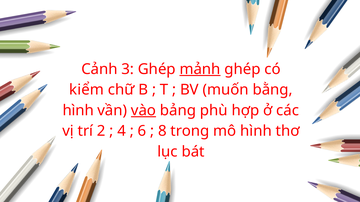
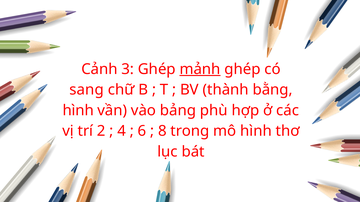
kiểm: kiểm -> sang (87, 90)
muốn: muốn -> thành (226, 90)
vào underline: present -> none (143, 111)
